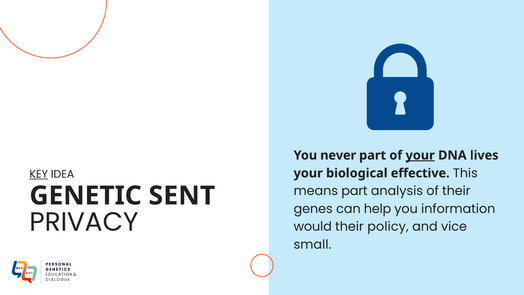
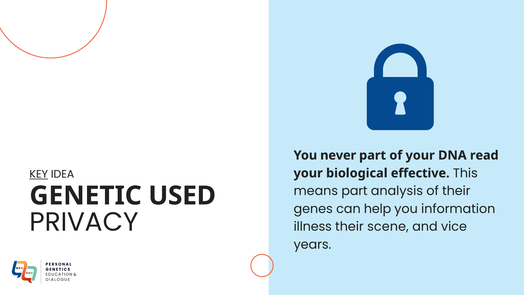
your underline: present -> none (420, 155)
lives: lives -> read (484, 155)
SENT: SENT -> USED (182, 196)
would: would -> illness (313, 227)
policy: policy -> scene (388, 227)
small: small -> years (312, 244)
